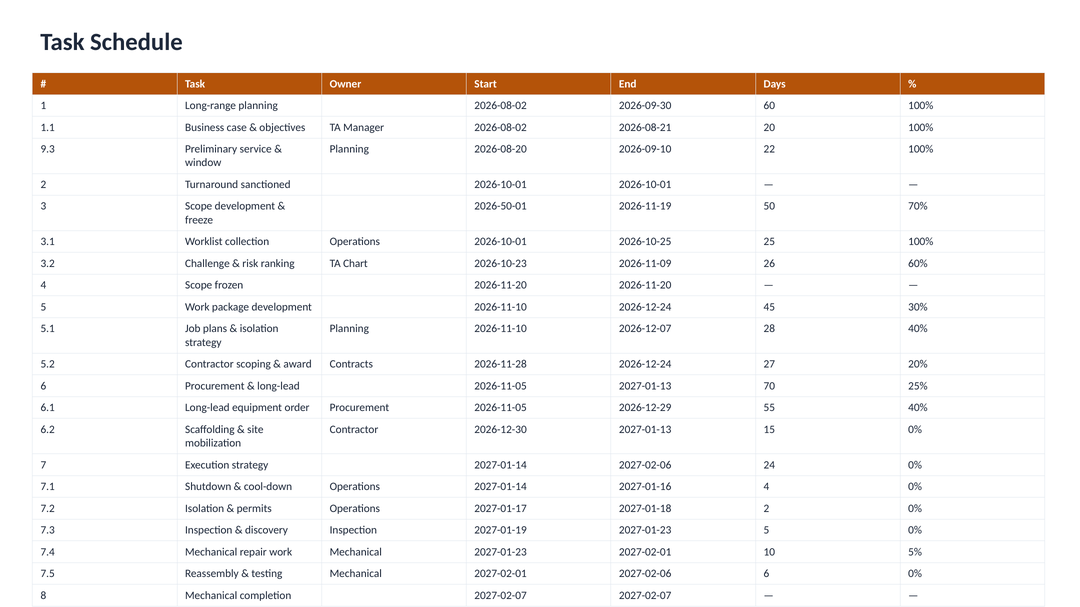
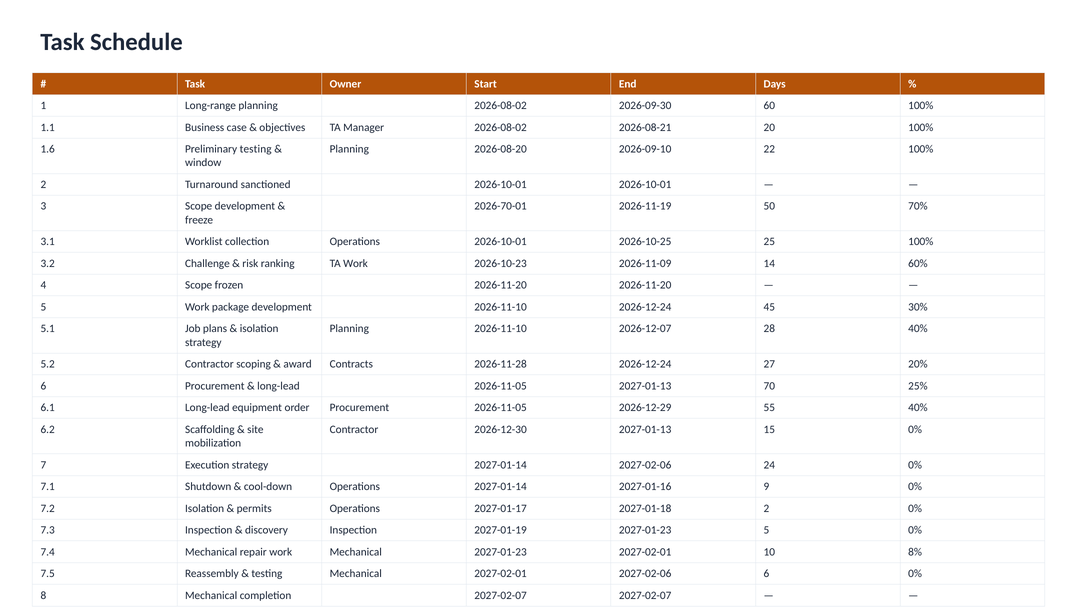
9.3: 9.3 -> 1.6 (48, 149)
Preliminary service: service -> testing (256, 149)
2026-50-01: 2026-50-01 -> 2026-70-01 (501, 206)
TA Chart: Chart -> Work (355, 264)
26: 26 -> 14 (769, 264)
2027-01-16 4: 4 -> 9 (766, 487)
5%: 5% -> 8% (915, 552)
